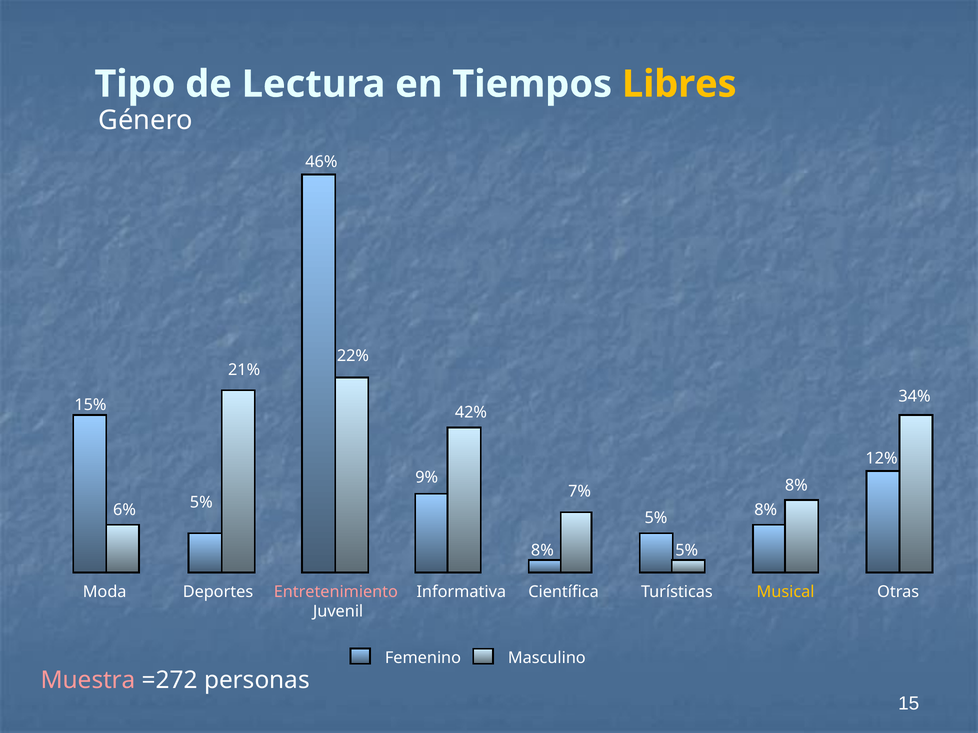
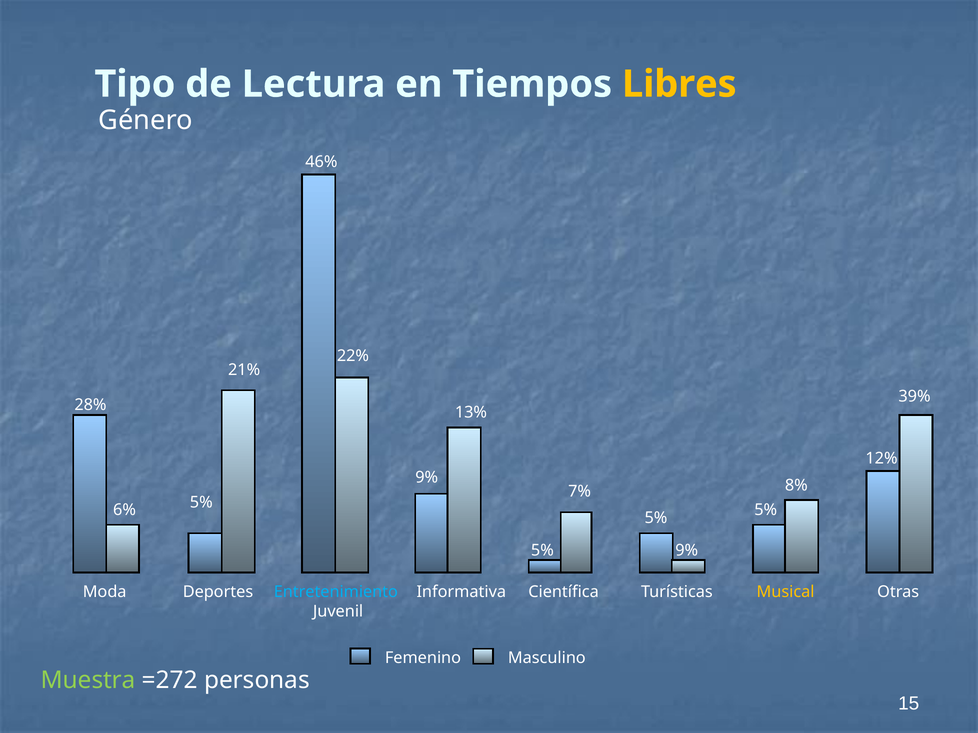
34%: 34% -> 39% (914, 397)
15%: 15% -> 28% (90, 405)
42%: 42% -> 13% (471, 413)
8%: 8% -> 5% (766, 510)
8%: 8% -> 5% (542, 551)
5%: 5% -> 9% (687, 551)
Entretenimiento colour: pink -> light blue (336, 592)
Muestra colour: pink -> light green (88, 681)
